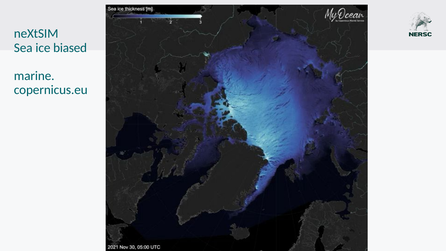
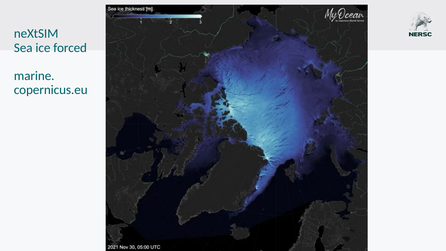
biased: biased -> forced (70, 48)
